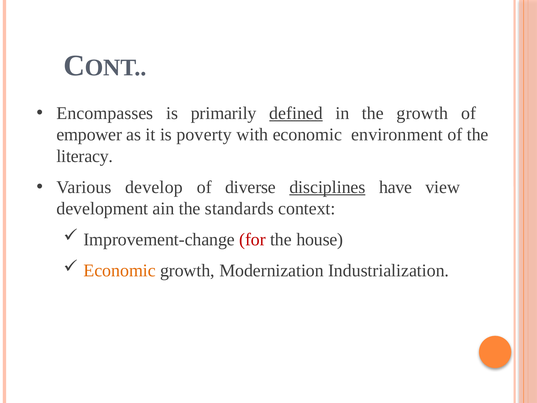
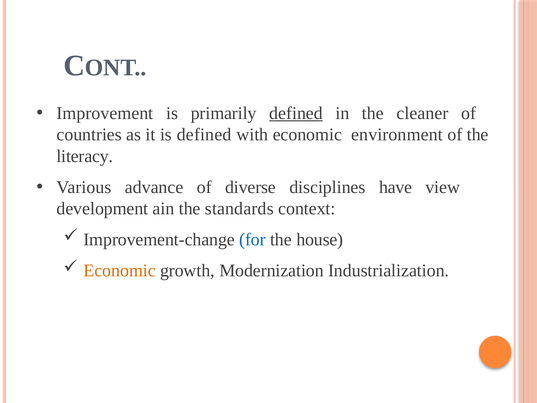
Encompasses: Encompasses -> Improvement (105, 113)
the growth: growth -> cleaner (422, 113)
empower: empower -> countries (89, 135)
is poverty: poverty -> defined (204, 135)
develop: develop -> advance (154, 187)
disciplines underline: present -> none (327, 187)
for colour: red -> blue (252, 240)
